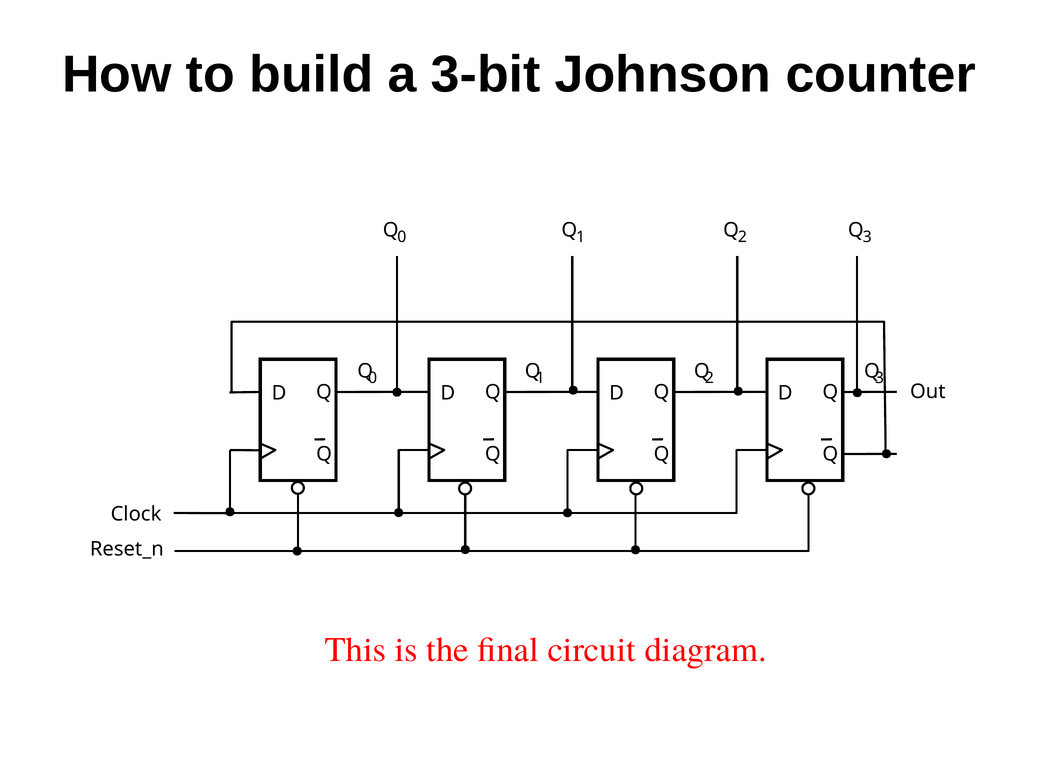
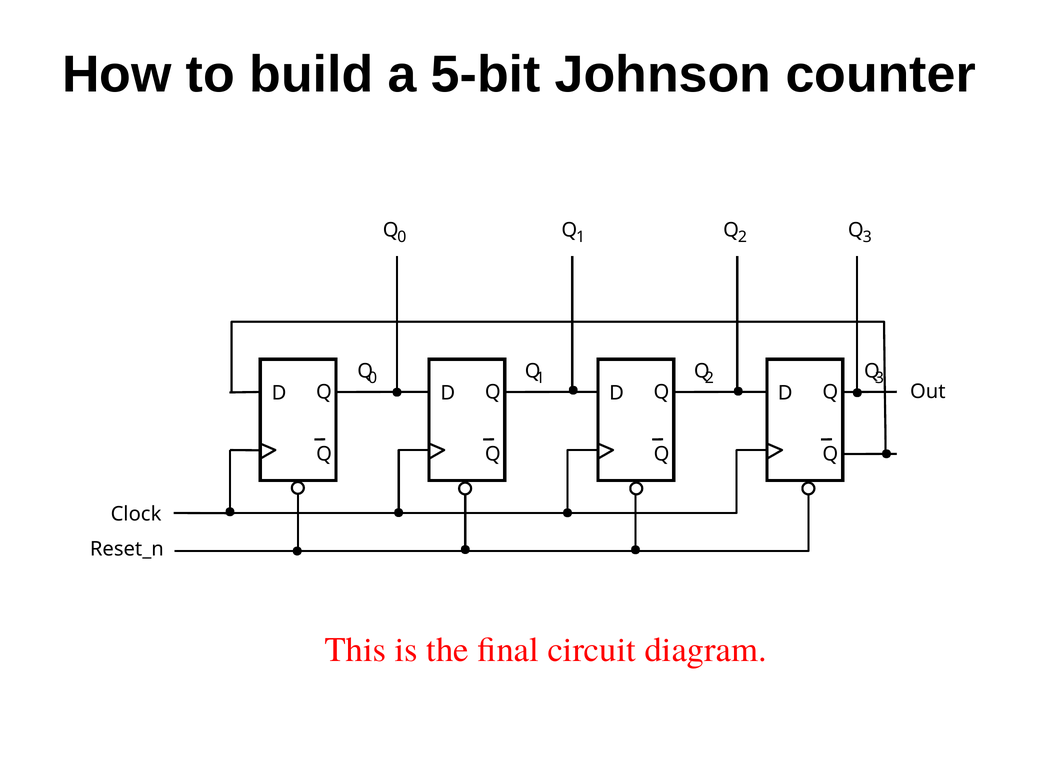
3-bit: 3-bit -> 5-bit (486, 75)
